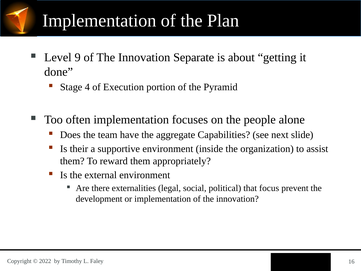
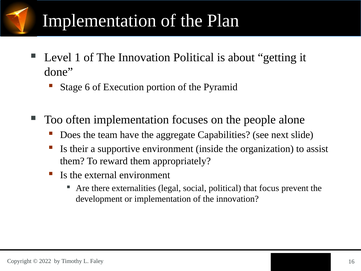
9: 9 -> 1 (78, 57)
Innovation Separate: Separate -> Political (194, 57)
4: 4 -> 6 (87, 87)
